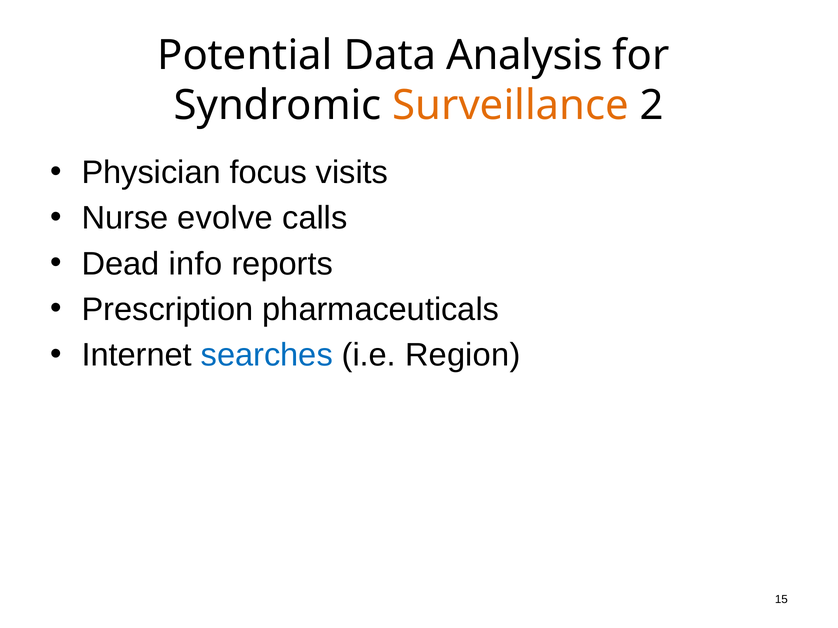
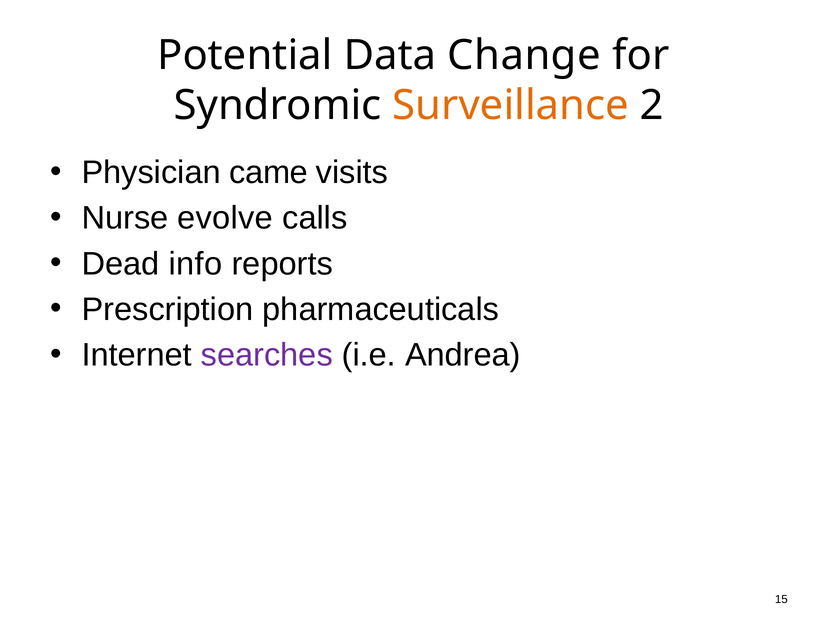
Analysis: Analysis -> Change (524, 55)
focus: focus -> came (269, 173)
searches colour: blue -> purple (267, 355)
Region: Region -> Andrea (463, 355)
